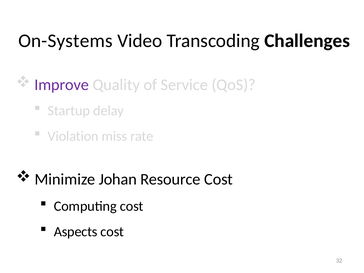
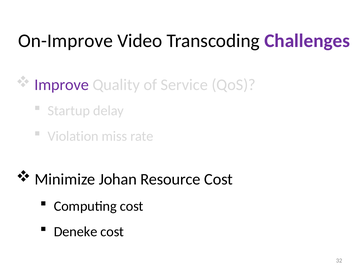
On-Systems: On-Systems -> On-Improve (65, 41)
Challenges colour: black -> purple (307, 41)
Aspects: Aspects -> Deneke (76, 232)
